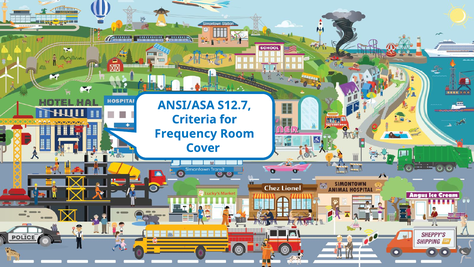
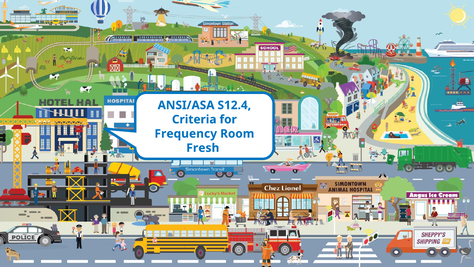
S12.7: S12.7 -> S12.4 (234, 105)
Cover: Cover -> Fresh (203, 148)
